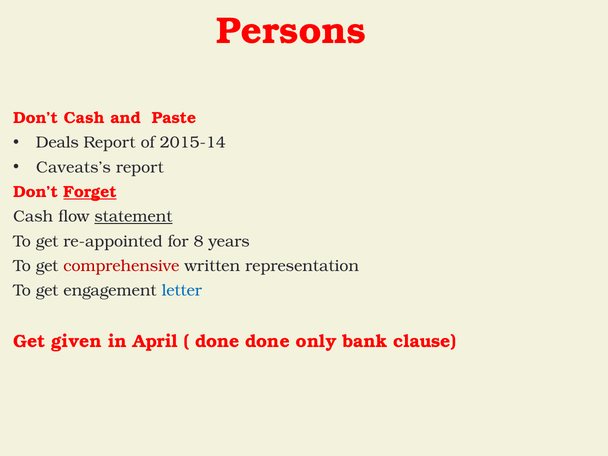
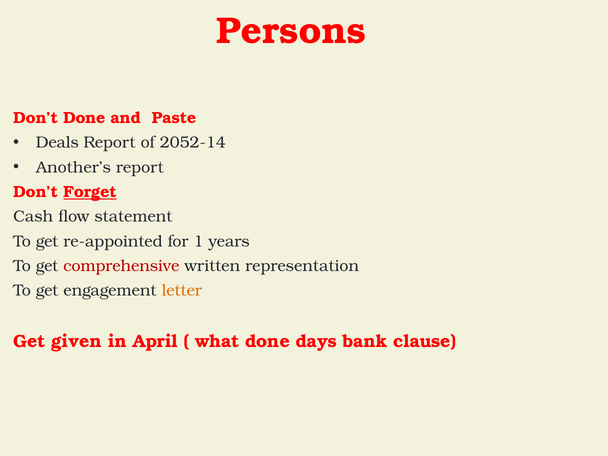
Don’t Cash: Cash -> Done (84, 118)
2015-14: 2015-14 -> 2052-14 (193, 143)
Caveats’s: Caveats’s -> Another’s (73, 167)
statement underline: present -> none (133, 217)
8: 8 -> 1 (199, 241)
letter colour: blue -> orange (182, 291)
done: done -> what (217, 341)
only: only -> days (316, 341)
